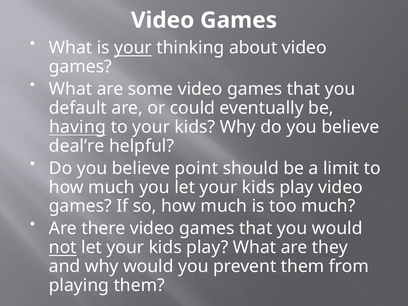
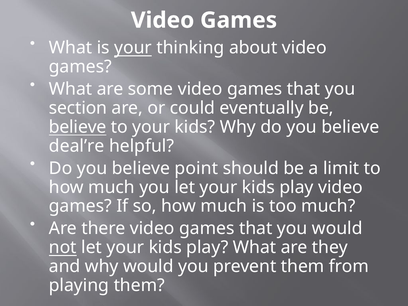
default: default -> section (78, 108)
having: having -> believe (78, 127)
